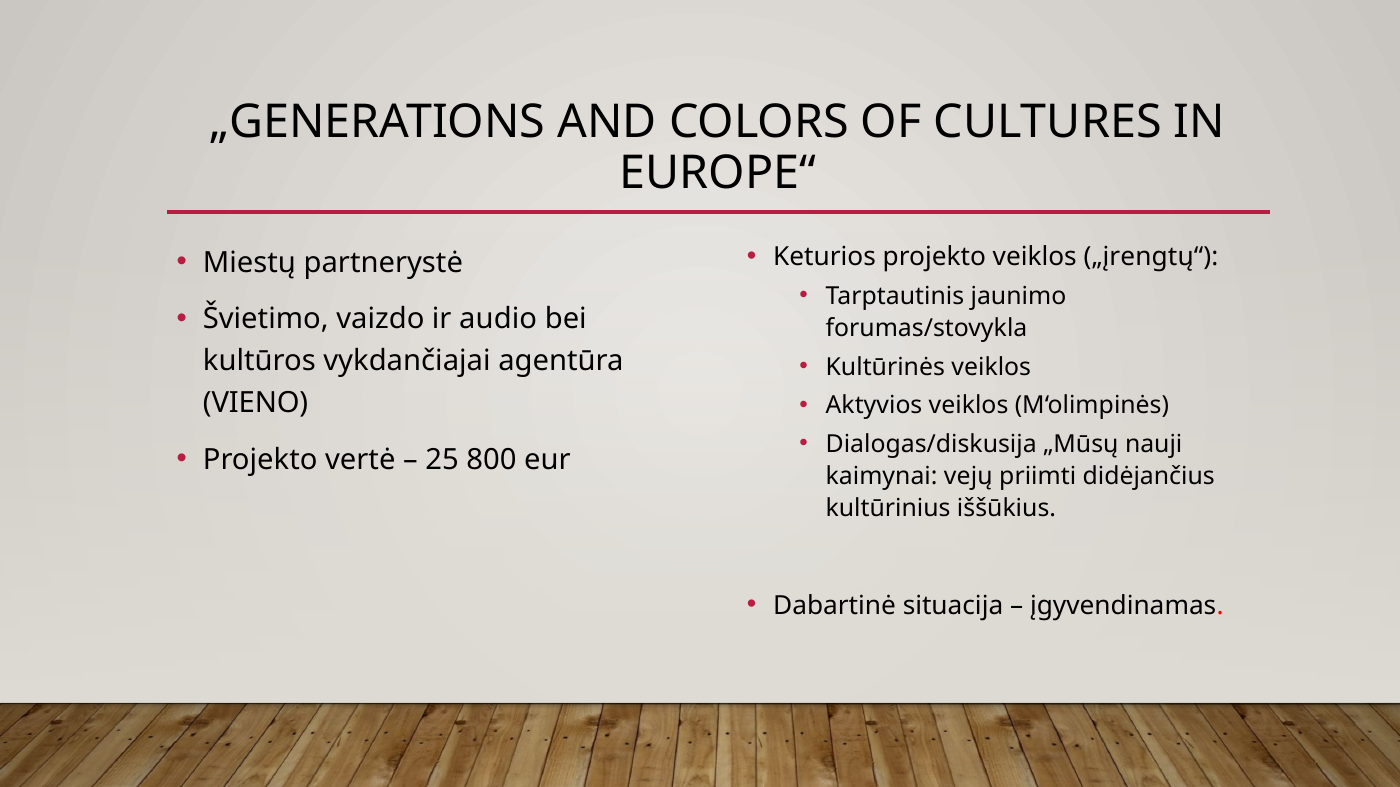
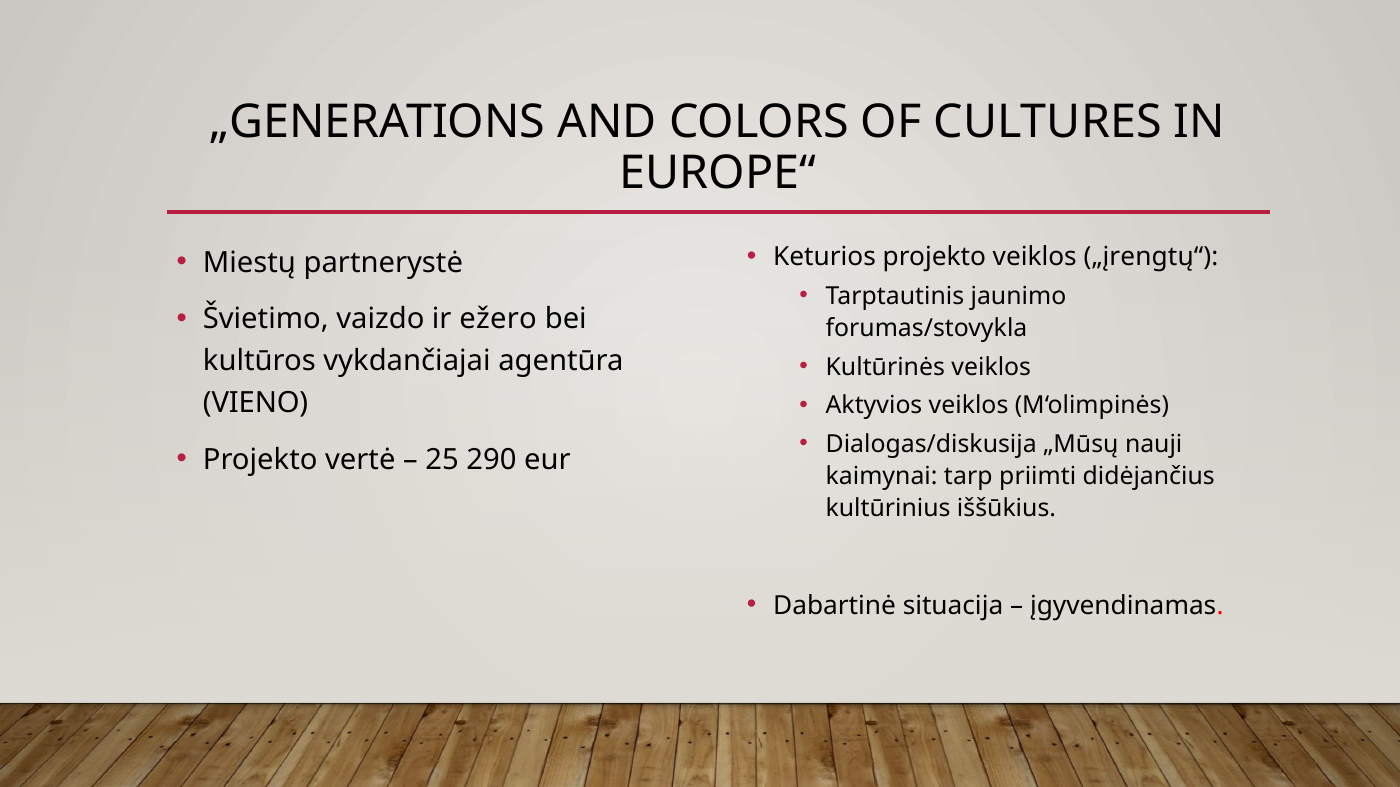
audio: audio -> ežero (498, 319)
800: 800 -> 290 (491, 460)
vejų: vejų -> tarp (968, 477)
